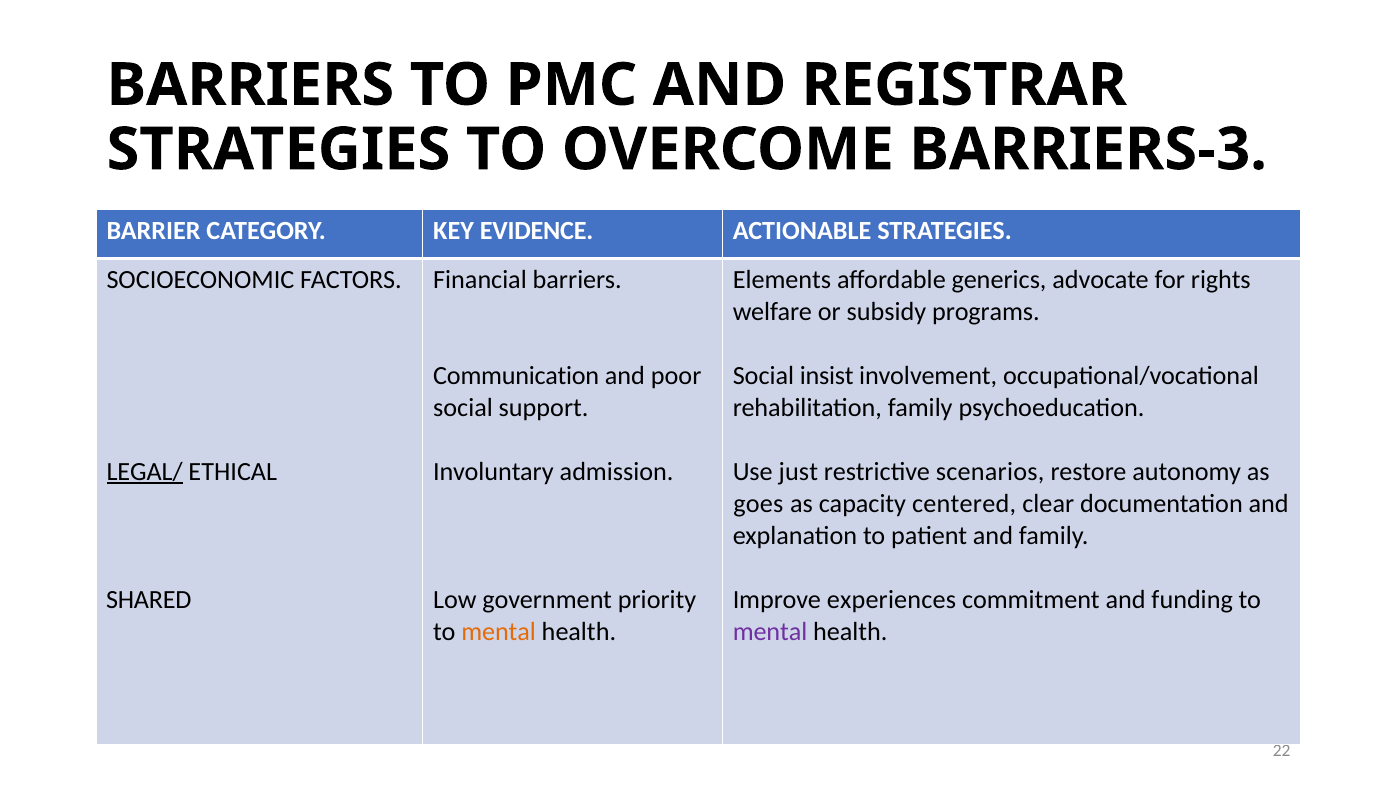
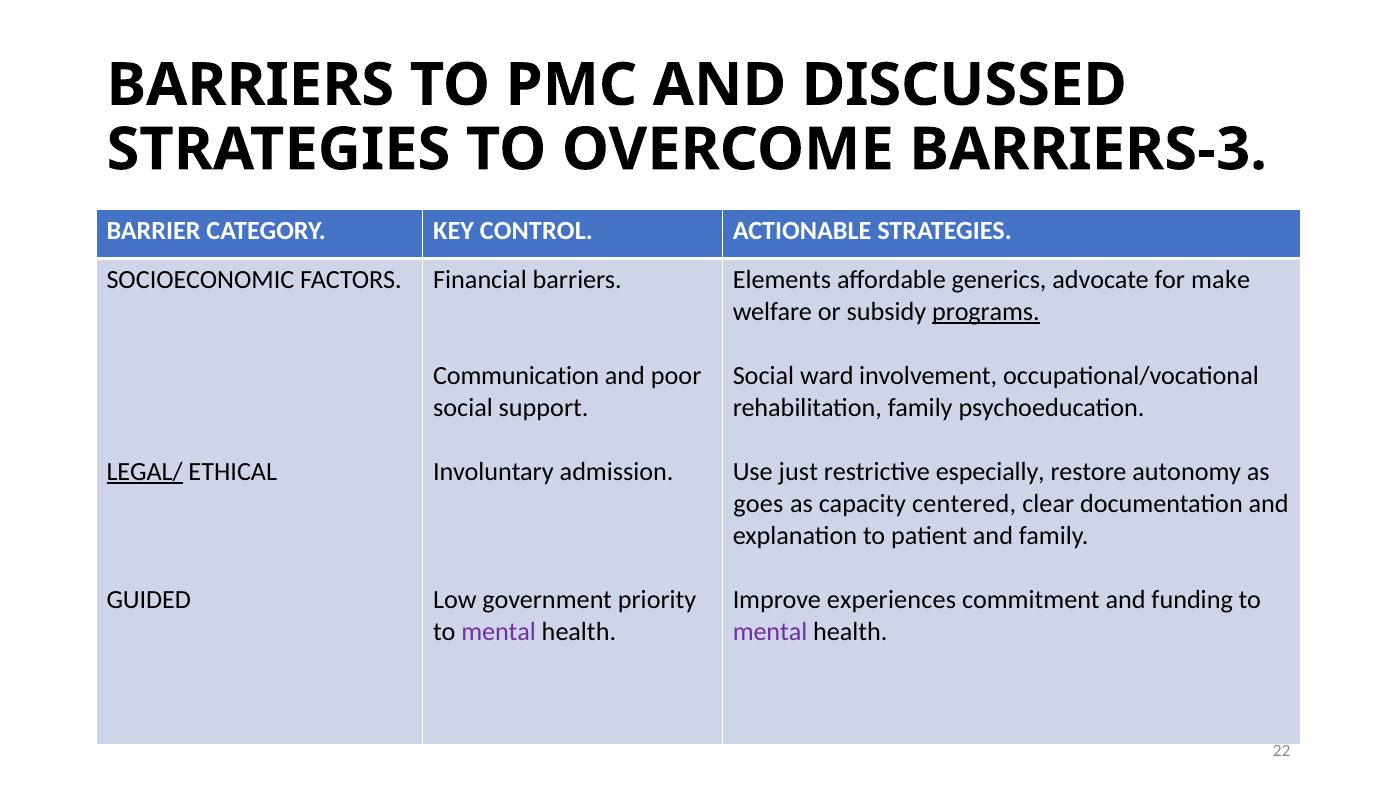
REGISTRAR: REGISTRAR -> DISCUSSED (964, 85)
EVIDENCE: EVIDENCE -> CONTROL (536, 231)
rights: rights -> make (1221, 280)
programs underline: none -> present (986, 312)
insist: insist -> ward (827, 376)
scenarios: scenarios -> especially (990, 472)
SHARED: SHARED -> GUIDED (149, 600)
mental colour: orange -> purple (499, 632)
